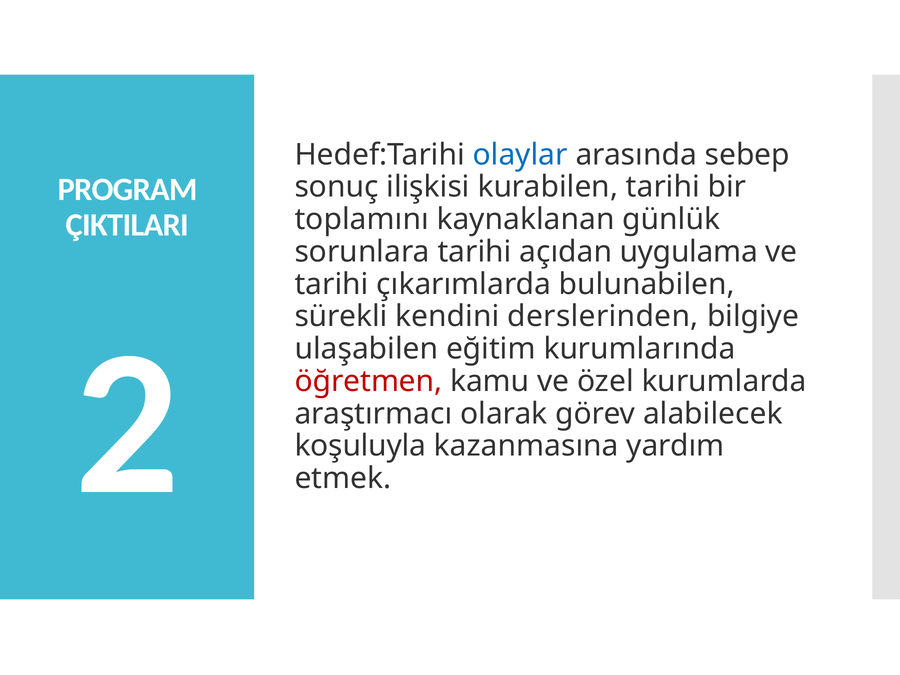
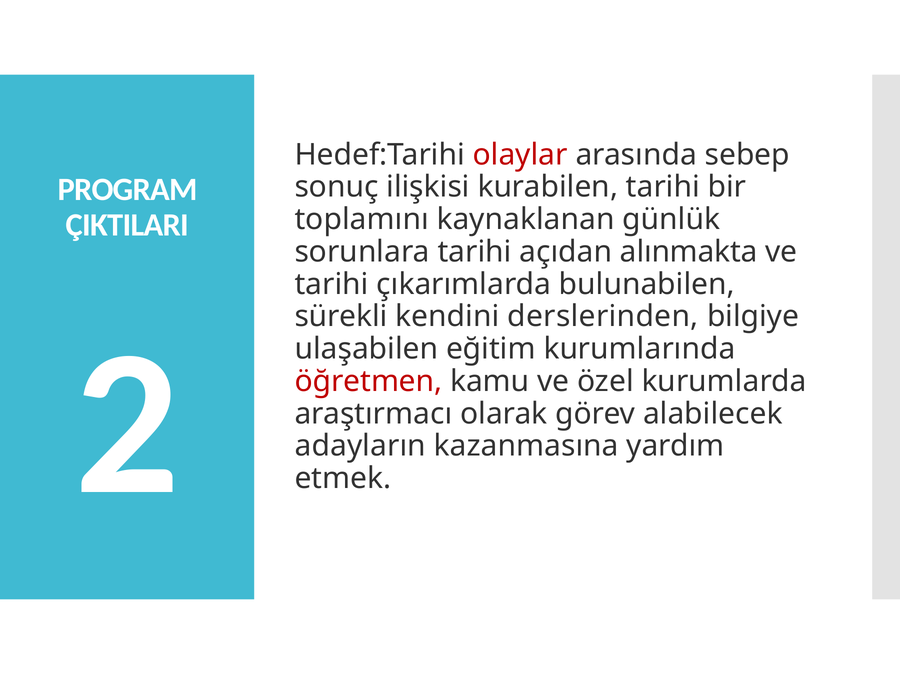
olaylar colour: blue -> red (520, 155)
uygulama: uygulama -> alınmakta (689, 252)
koşuluyla: koşuluyla -> adayların (360, 446)
